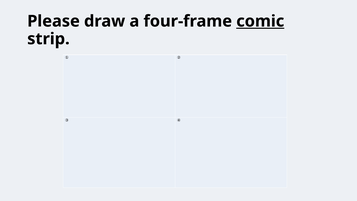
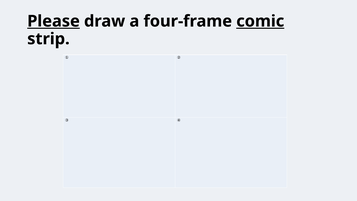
Please underline: none -> present (54, 21)
